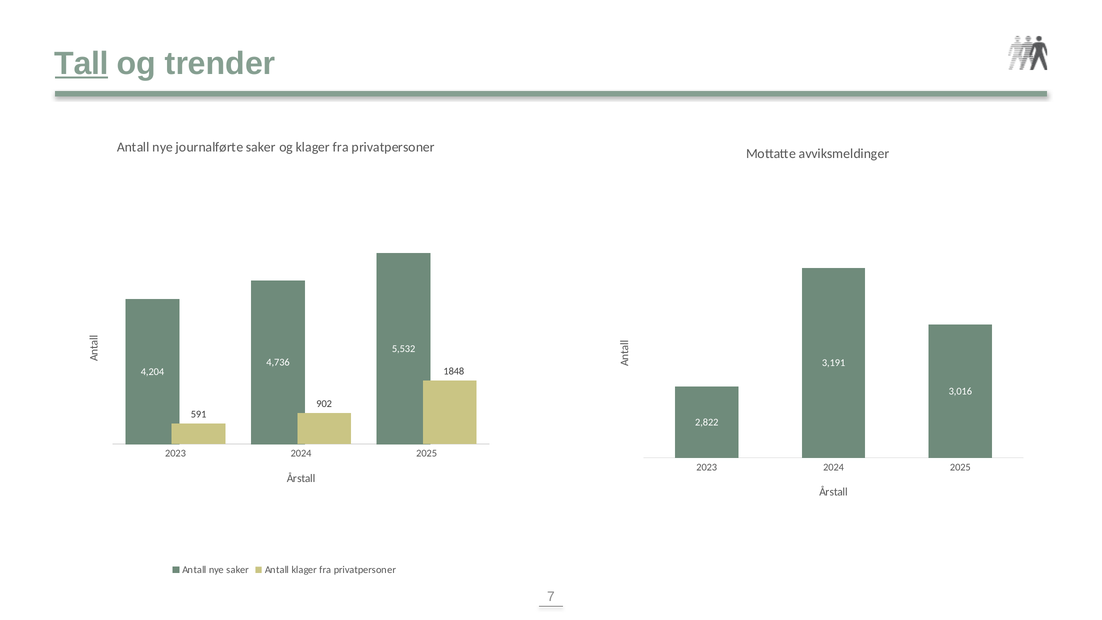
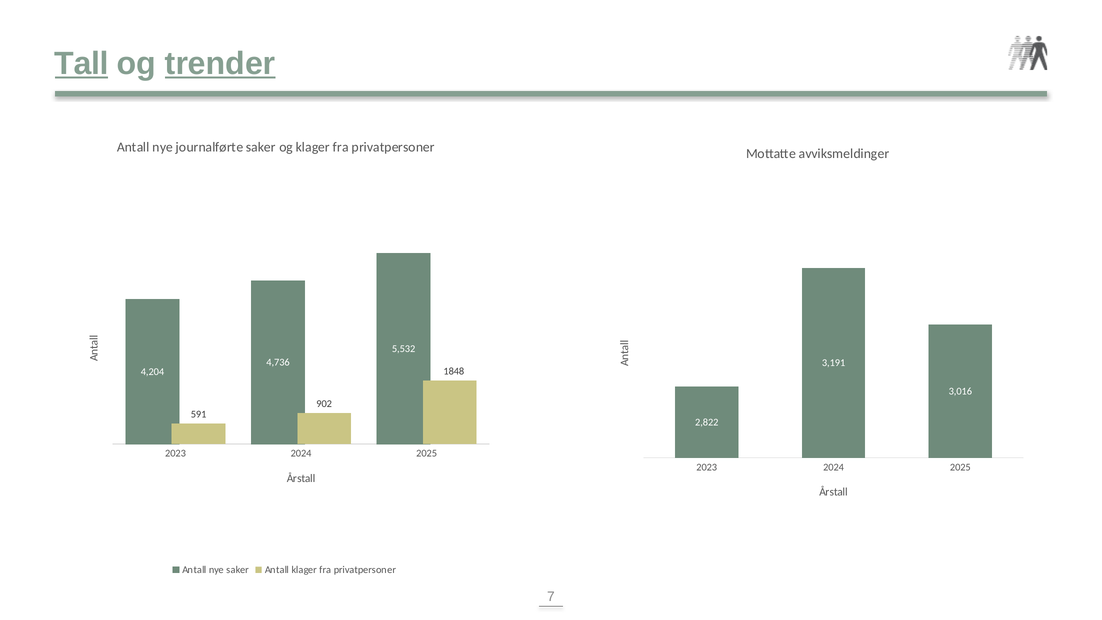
trender underline: none -> present (220, 64)
